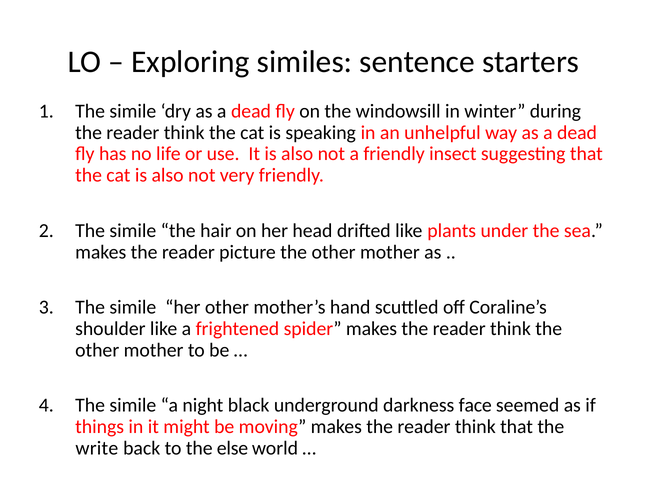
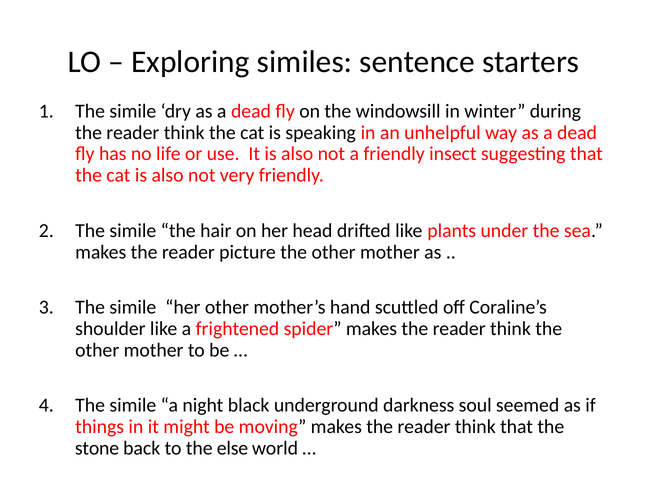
face: face -> soul (475, 406)
write: write -> stone (97, 448)
